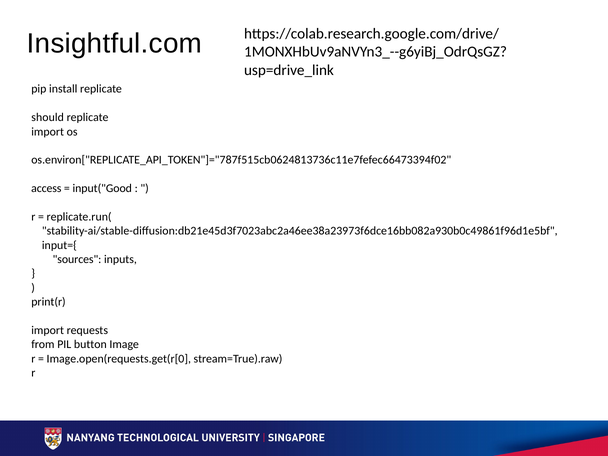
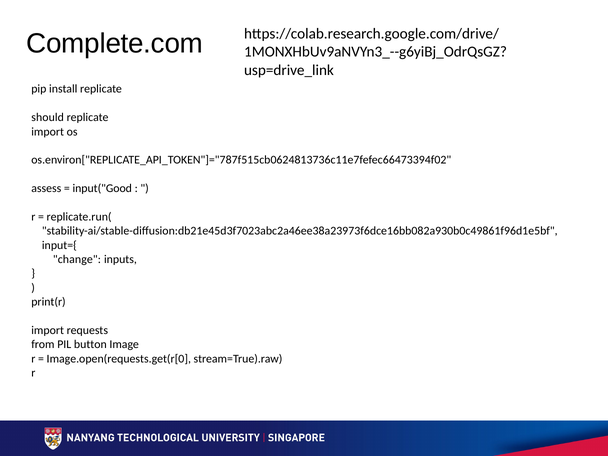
Insightful.com: Insightful.com -> Complete.com (115, 44)
access: access -> assess (46, 188)
sources: sources -> change (77, 259)
